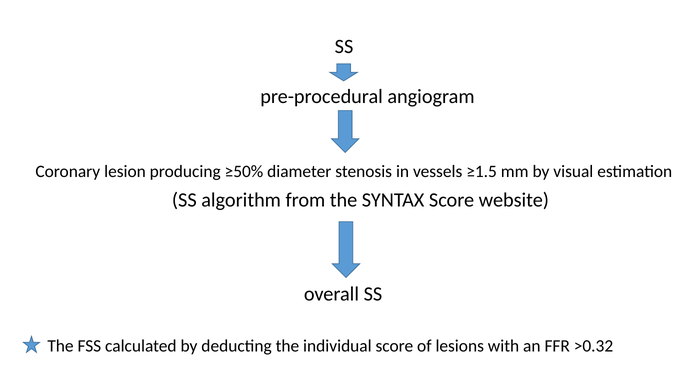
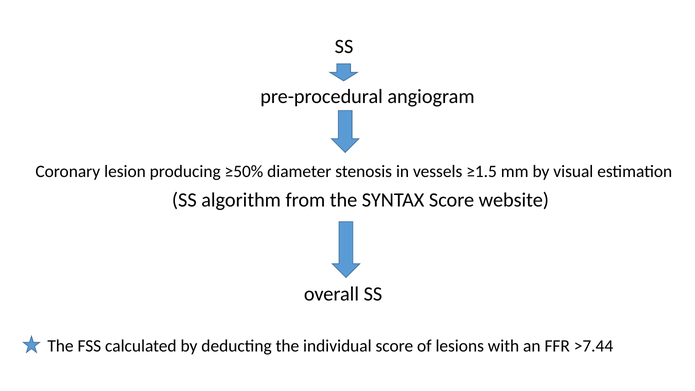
>0.32: >0.32 -> >7.44 (593, 346)
